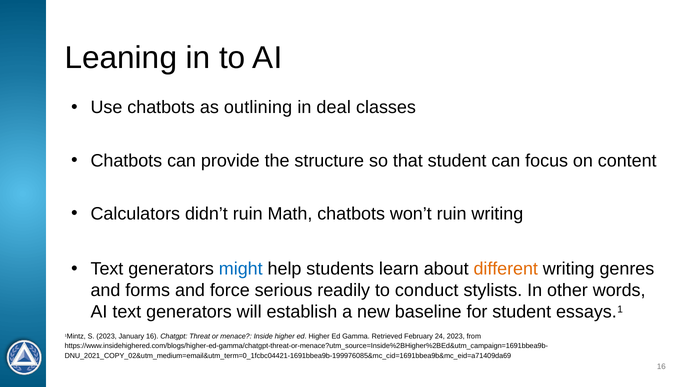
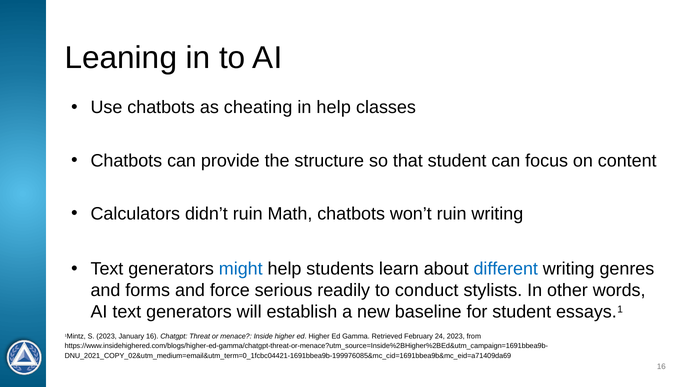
outlining: outlining -> cheating (258, 108)
in deal: deal -> help (334, 108)
different colour: orange -> blue (506, 269)
